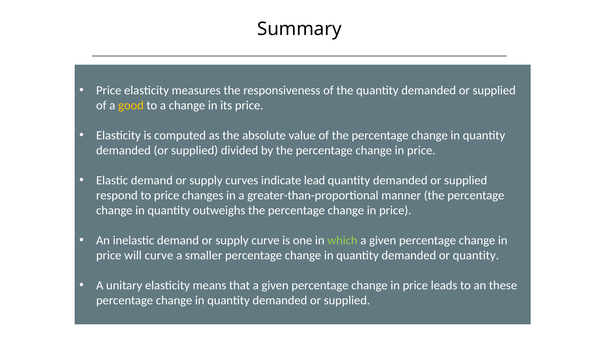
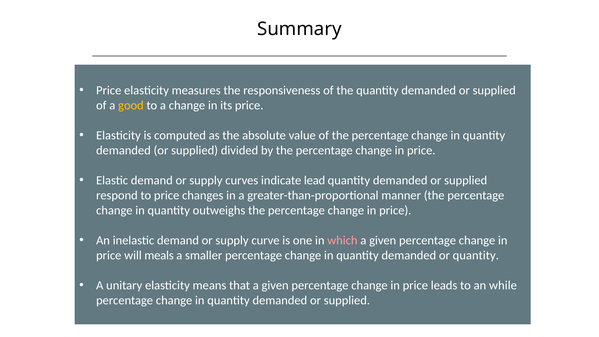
which colour: light green -> pink (342, 240)
will curve: curve -> meals (159, 255)
these: these -> while (503, 285)
